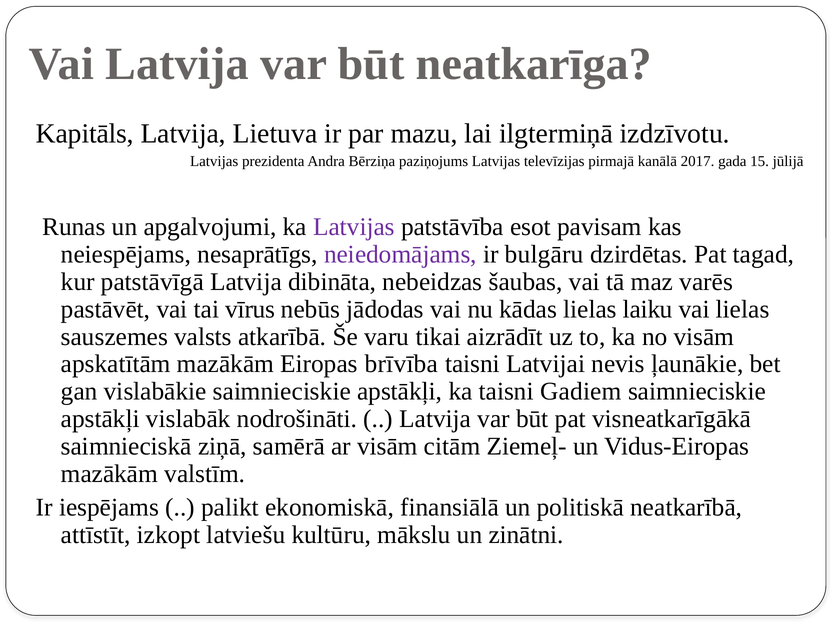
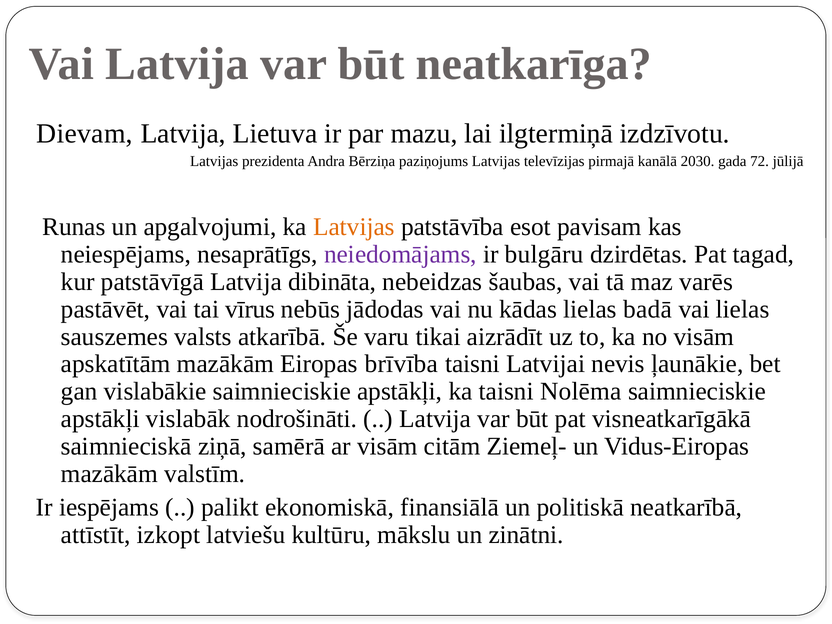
Kapitāls: Kapitāls -> Dievam (85, 134)
2017: 2017 -> 2030 (698, 161)
15: 15 -> 72 (760, 161)
Latvijas colour: purple -> orange (354, 227)
laiku: laiku -> badā (648, 309)
Gadiem: Gadiem -> Nolēma (581, 392)
